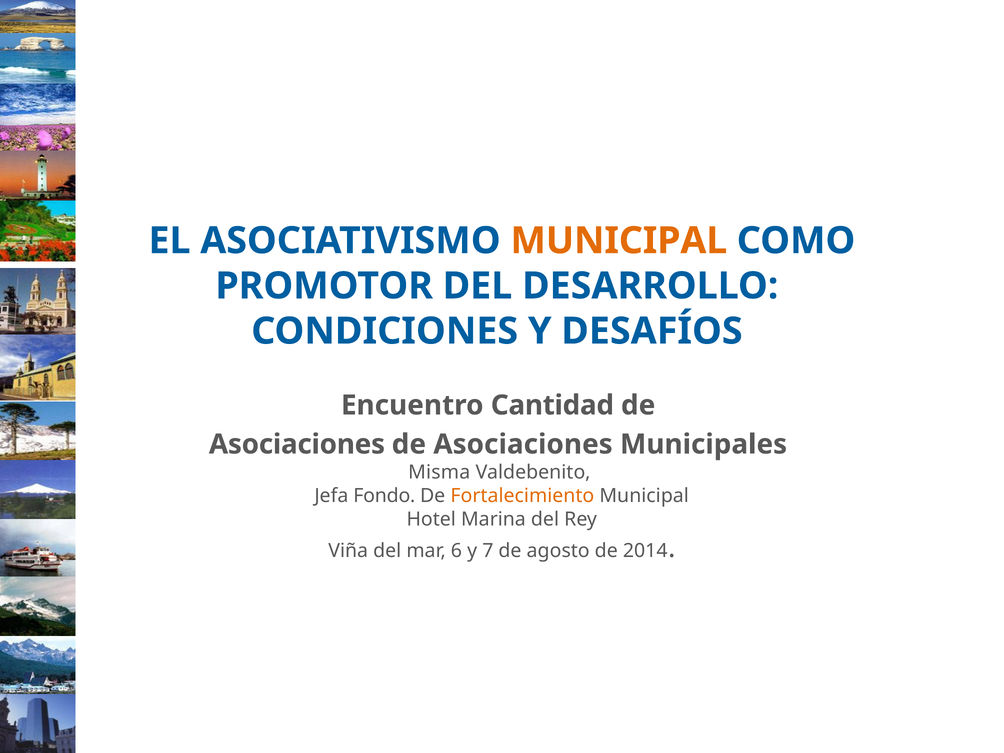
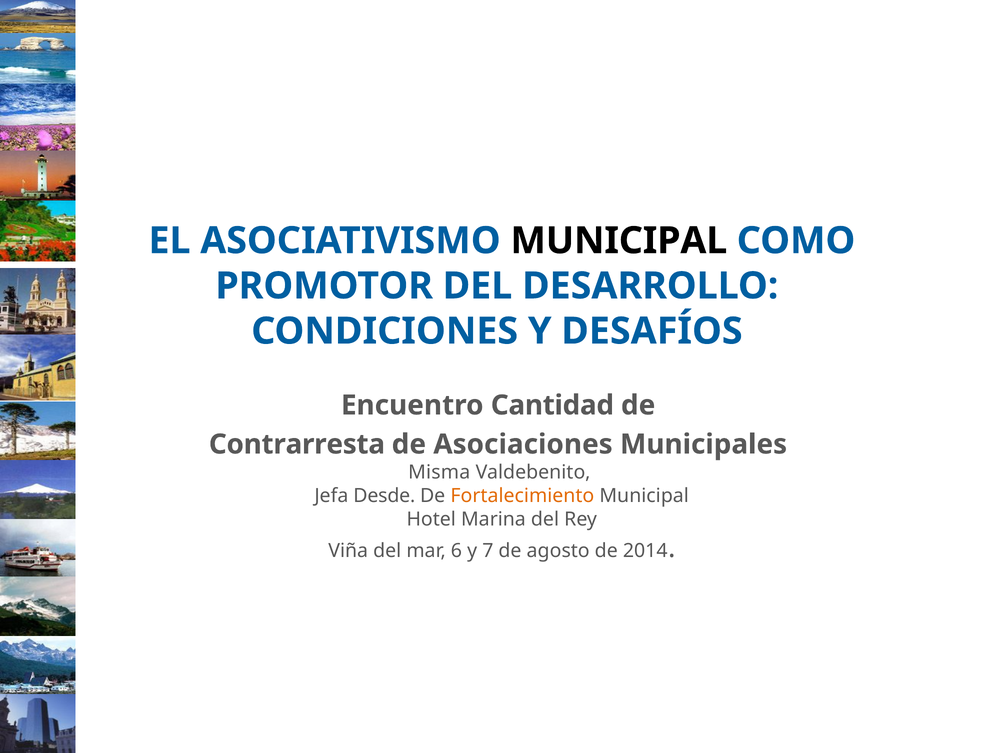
MUNICIPAL colour: orange -> black (619, 241)
Asociaciones: Asociaciones -> Contrarresta (297, 444)
Fondo: Fondo -> Desde (384, 496)
